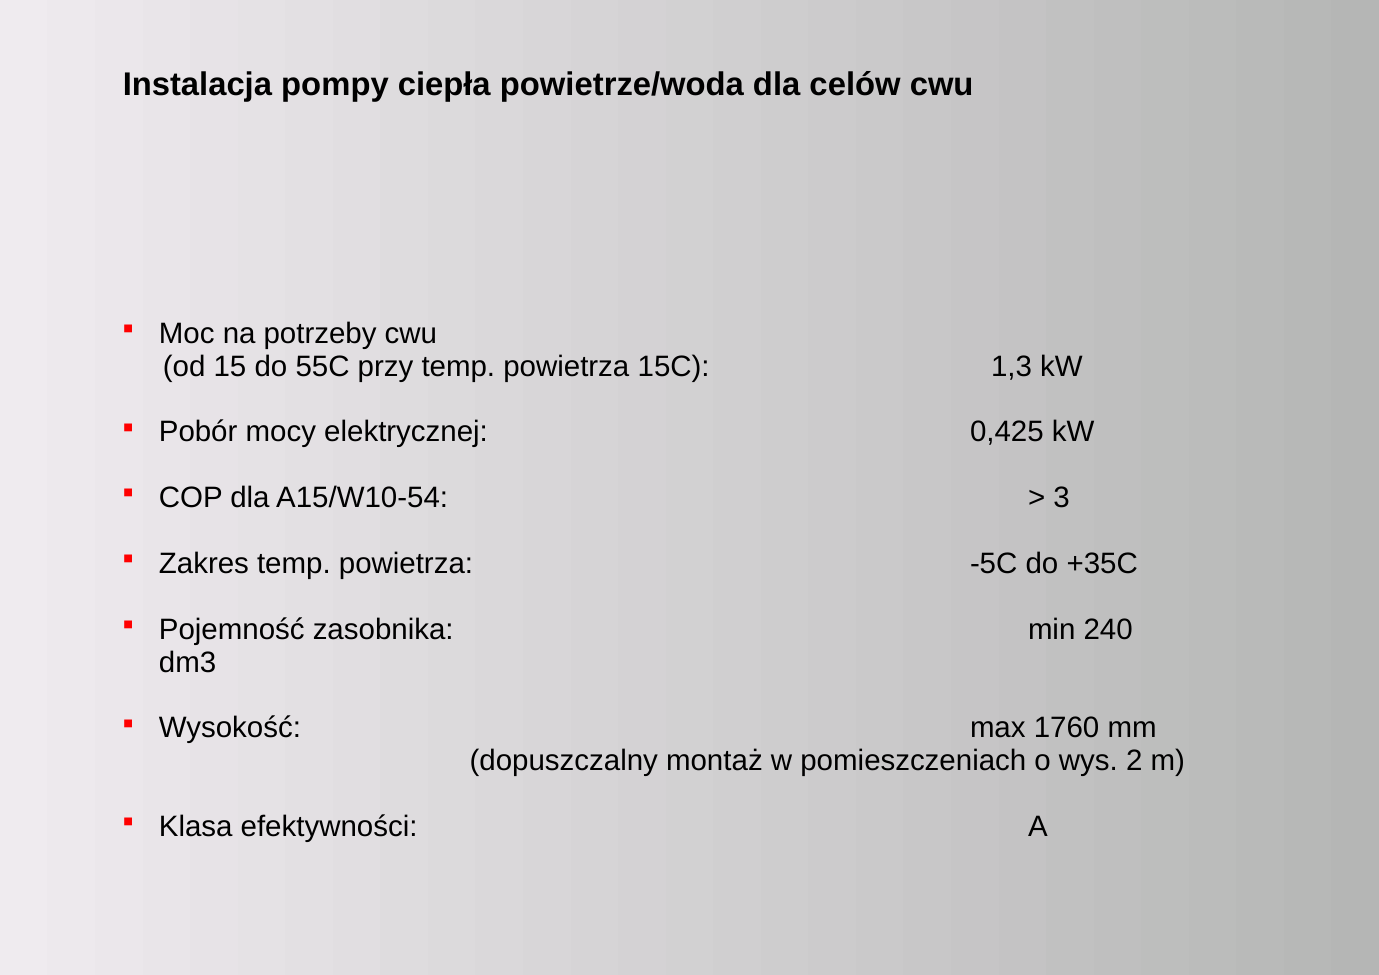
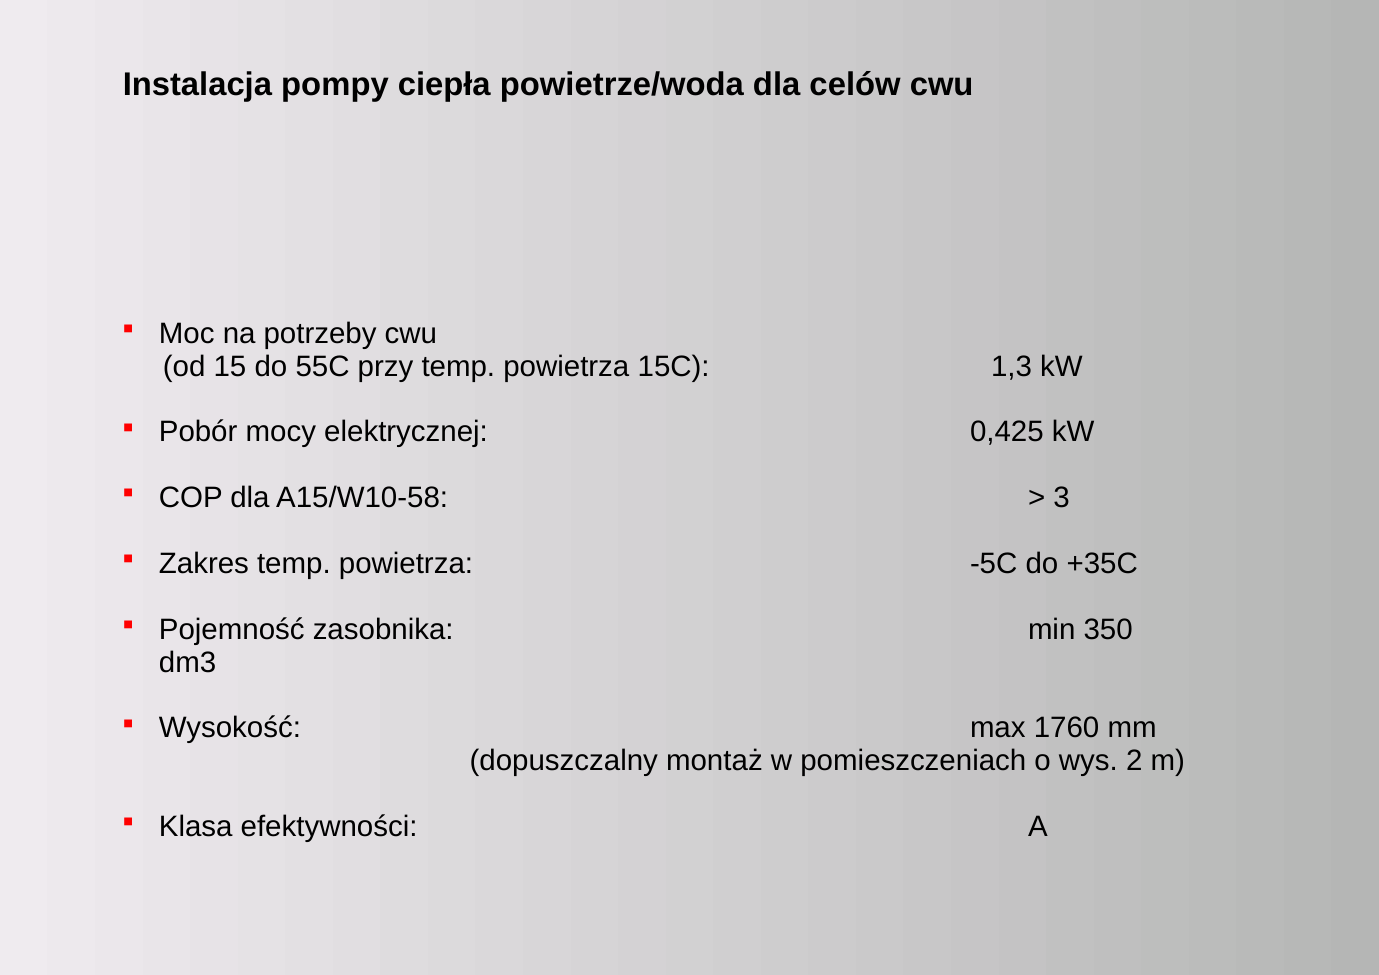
A15/W10-54: A15/W10-54 -> A15/W10-58 (362, 498)
240: 240 -> 350 (1108, 629)
